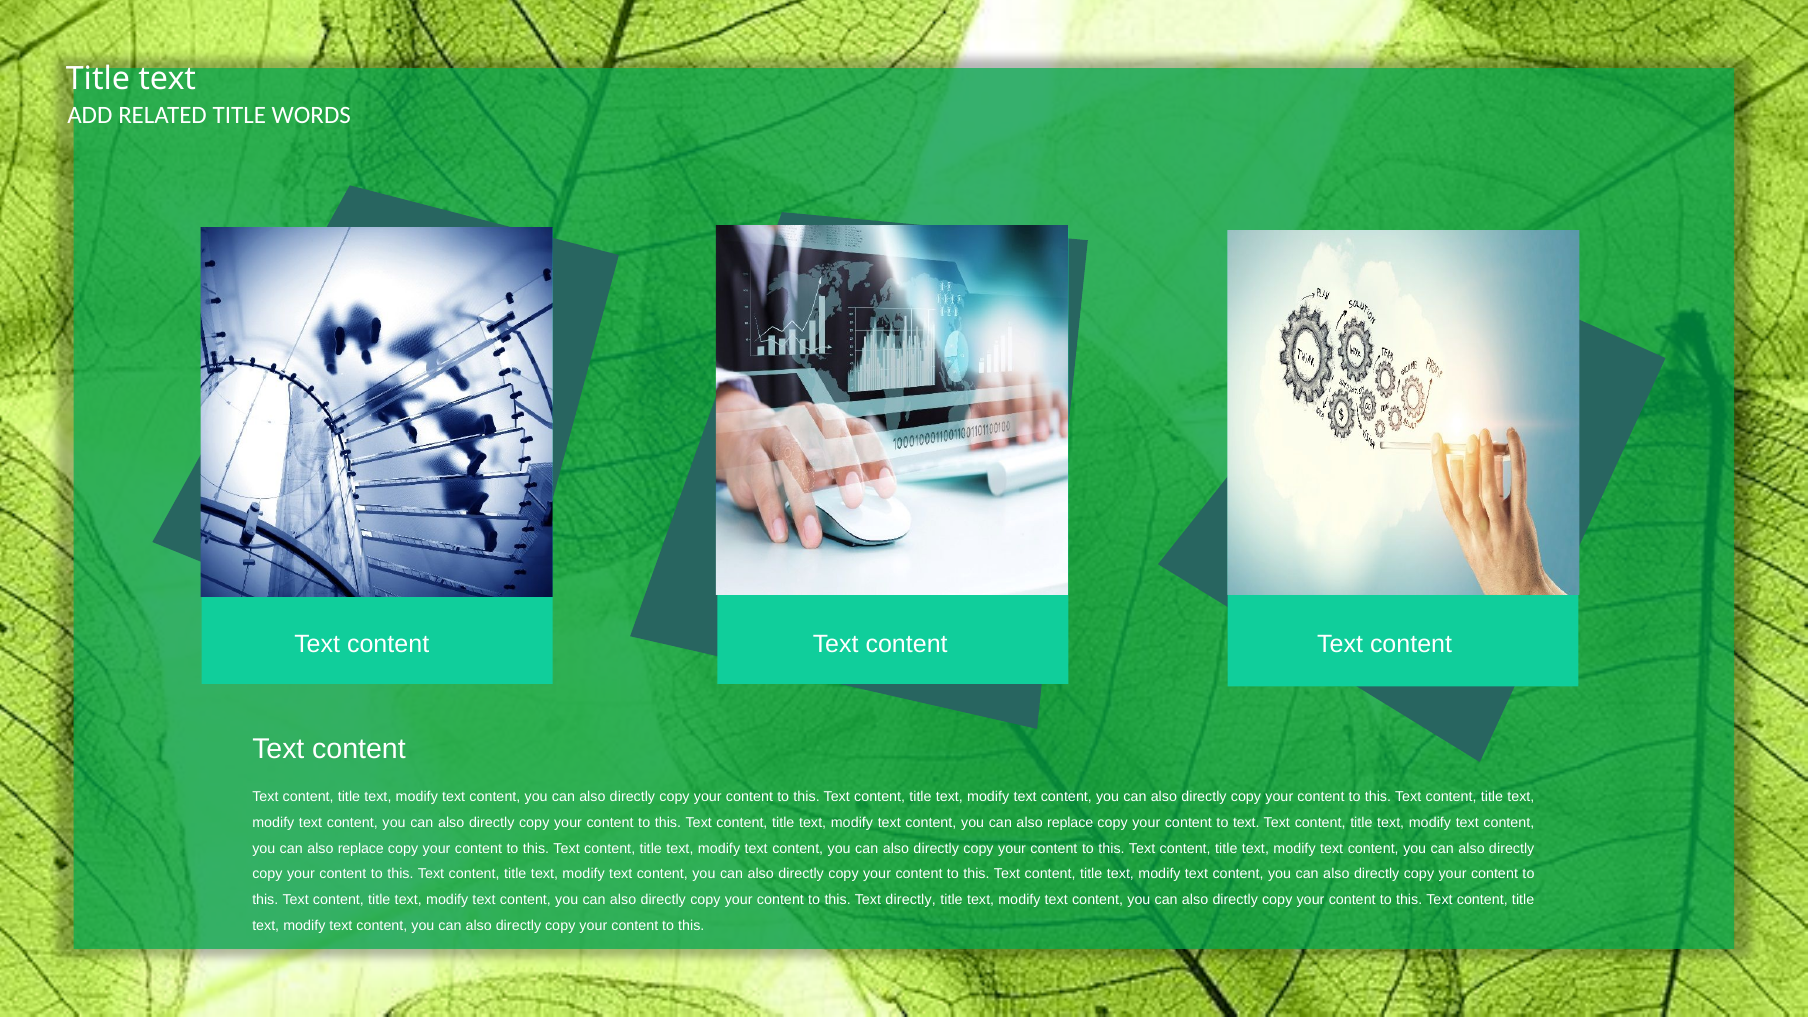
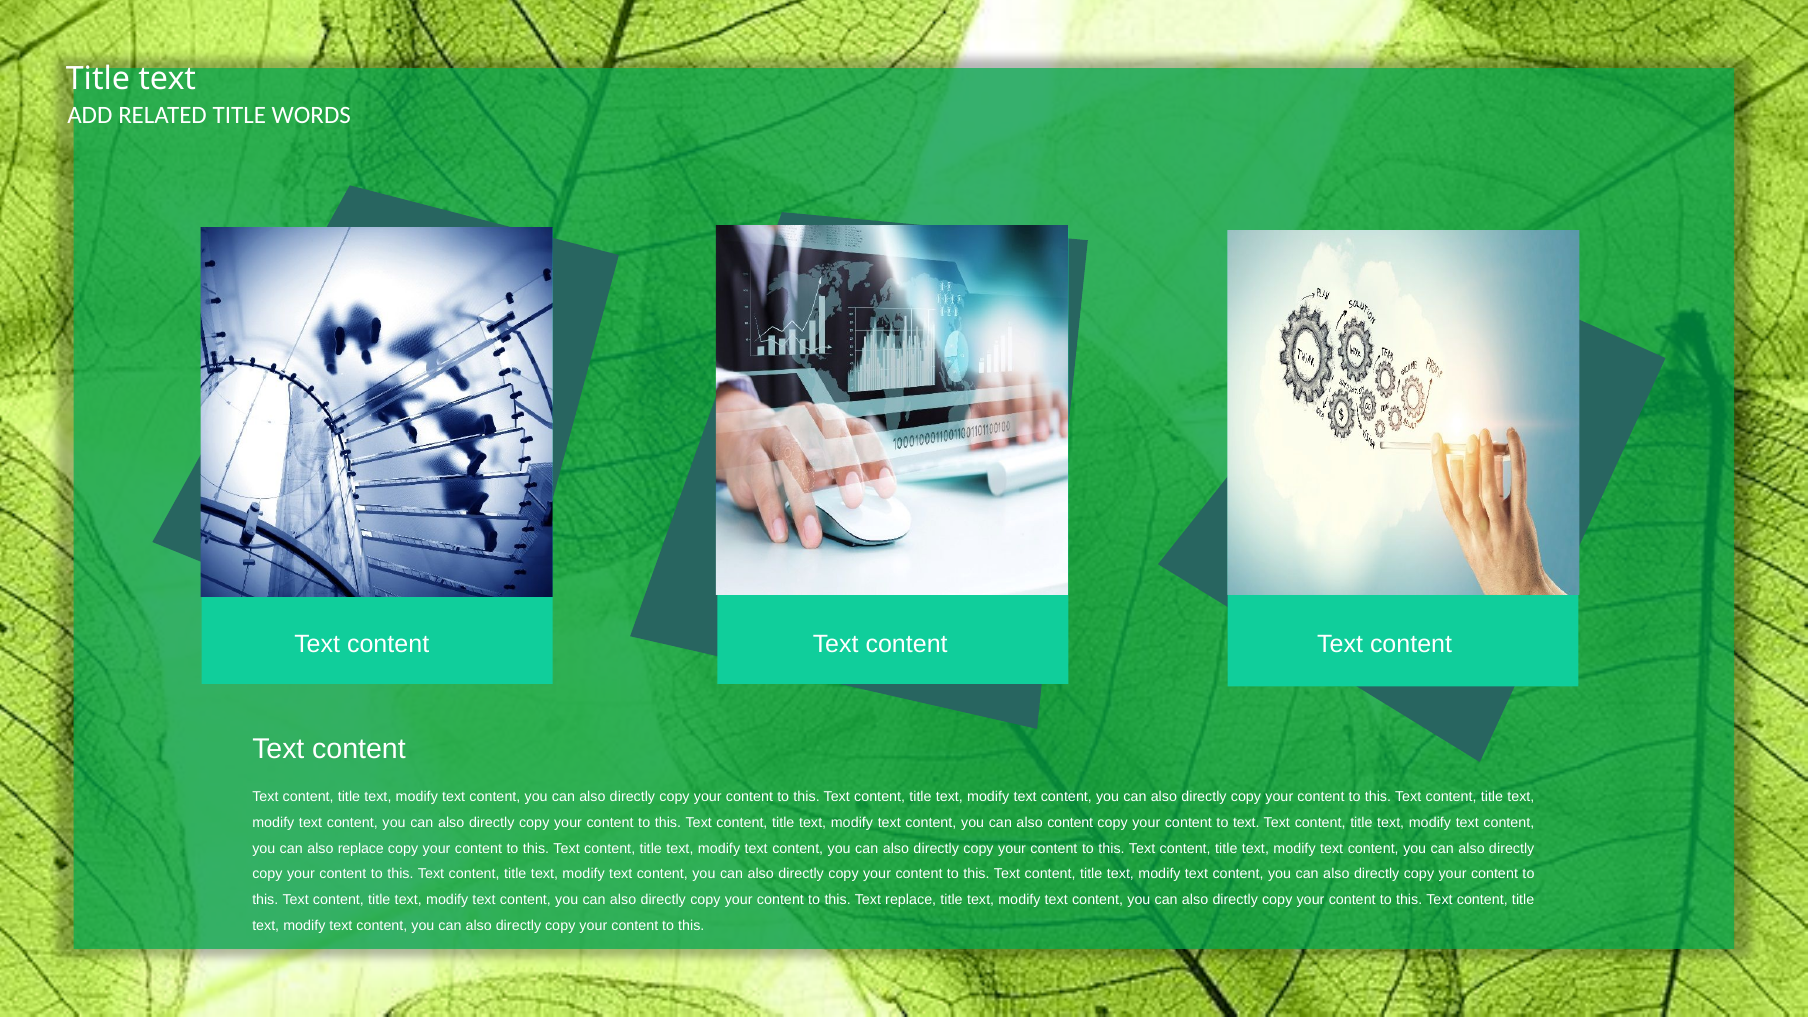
replace: replace -> content (1070, 823)
Text directly: directly -> replace (911, 900)
